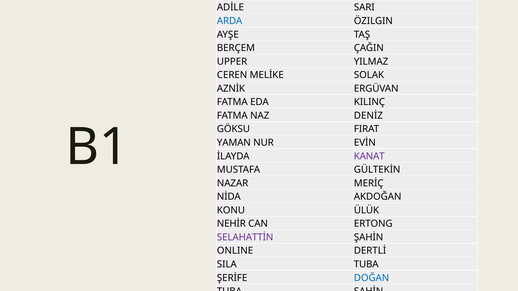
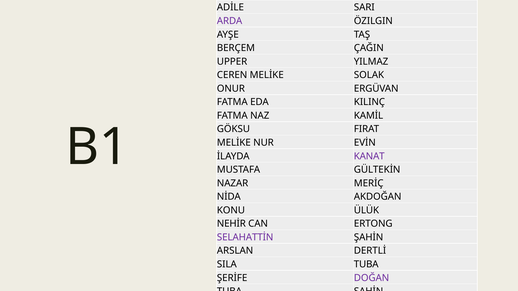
ARDA colour: blue -> purple (230, 21)
AZNİK: AZNİK -> ONUR (231, 89)
DENİZ: DENİZ -> KAMİL (368, 116)
YAMAN: YAMAN -> MELİKE (234, 143)
ONLINE: ONLINE -> ARSLAN (235, 251)
DOĞAN colour: blue -> purple (372, 278)
